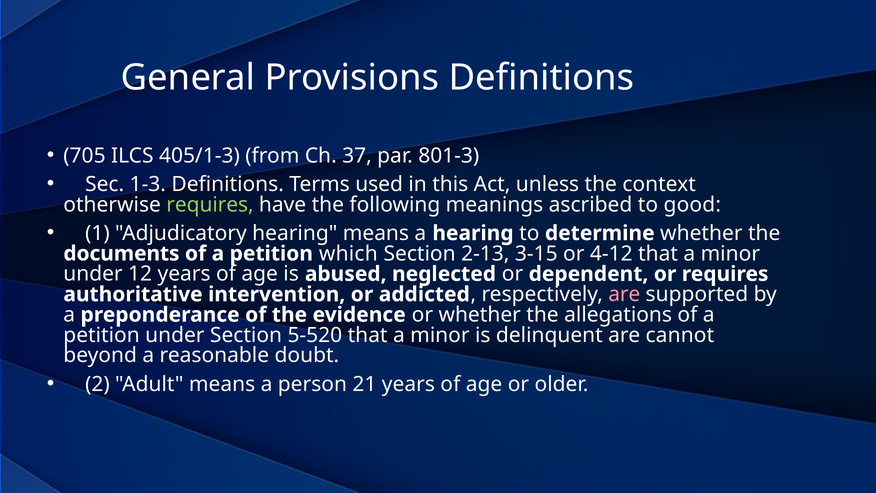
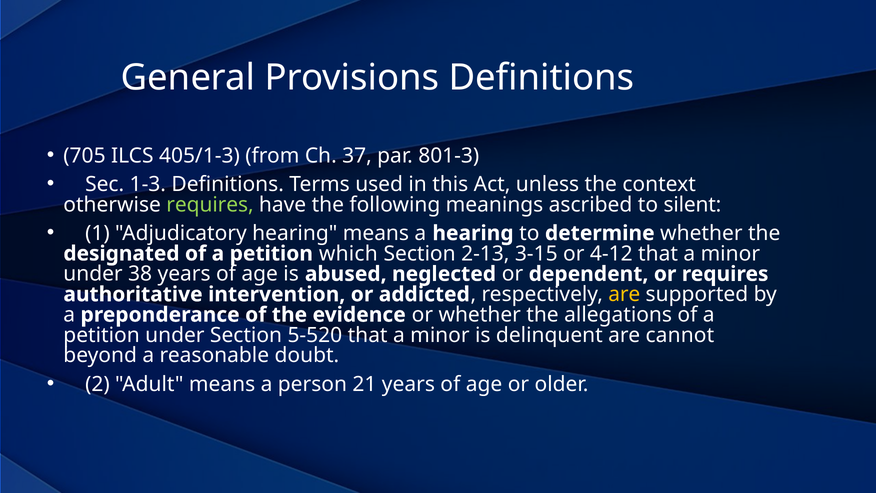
good: good -> silent (692, 205)
documents: documents -> designated (121, 253)
12: 12 -> 38 (140, 274)
are colour: pink -> yellow (624, 294)
